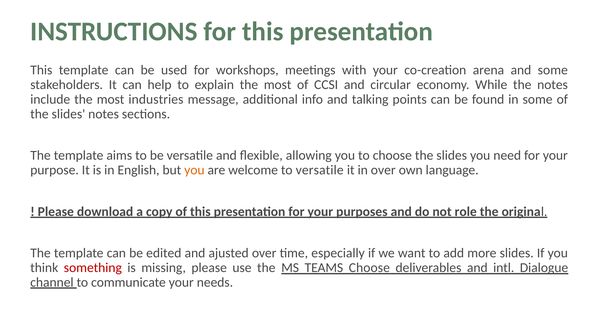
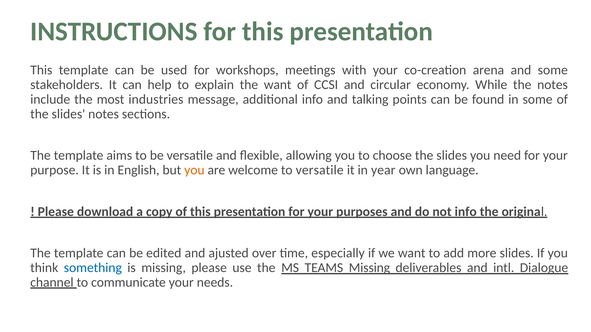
explain the most: most -> want (278, 85)
in over: over -> year (383, 170)
not role: role -> info (466, 212)
something colour: red -> blue (93, 268)
TEAMS Choose: Choose -> Missing (369, 268)
